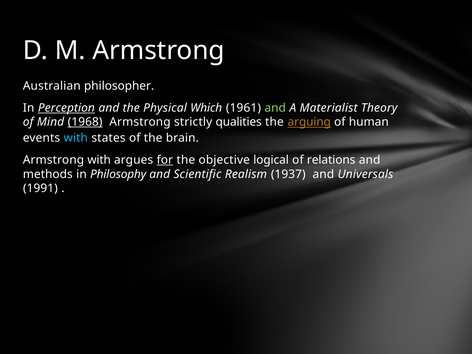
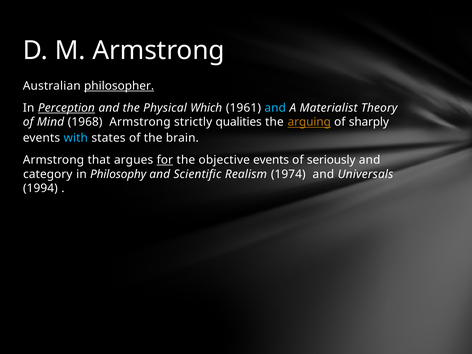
philosopher underline: none -> present (119, 86)
and colour: light green -> light blue (275, 108)
1968 underline: present -> none (85, 122)
human: human -> sharply (369, 122)
Armstrong with: with -> that (99, 160)
objective logical: logical -> events (271, 160)
relations: relations -> seriously (331, 160)
methods: methods -> category (48, 174)
1937: 1937 -> 1974 (288, 174)
1991: 1991 -> 1994 (40, 188)
